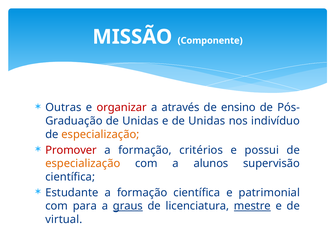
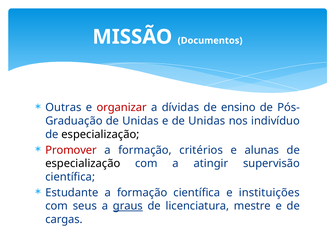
Componente: Componente -> Documentos (210, 40)
através: através -> dívidas (180, 107)
especialização colour: orange -> black (100, 134)
possui: possui -> alunas (262, 150)
especialização colour: orange -> black (83, 163)
alunos: alunos -> atingir (211, 163)
patrimonial: patrimonial -> instituições (269, 192)
para: para -> seus (85, 205)
mestre underline: present -> none (252, 205)
virtual: virtual -> cargas (64, 219)
